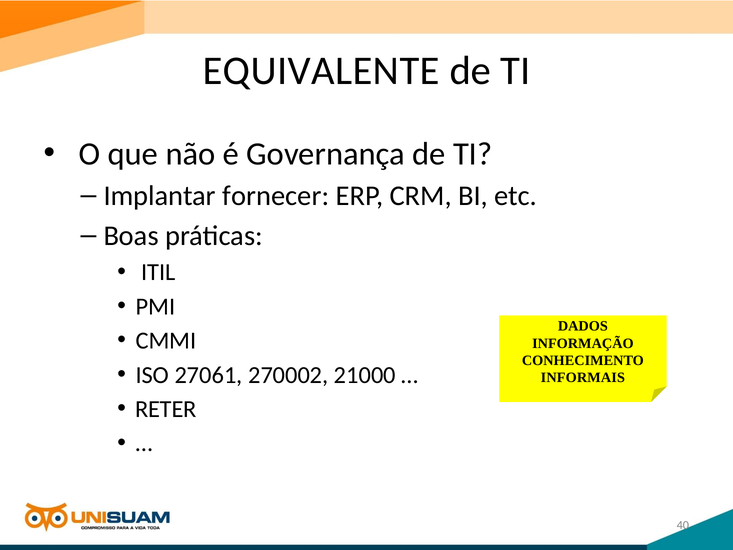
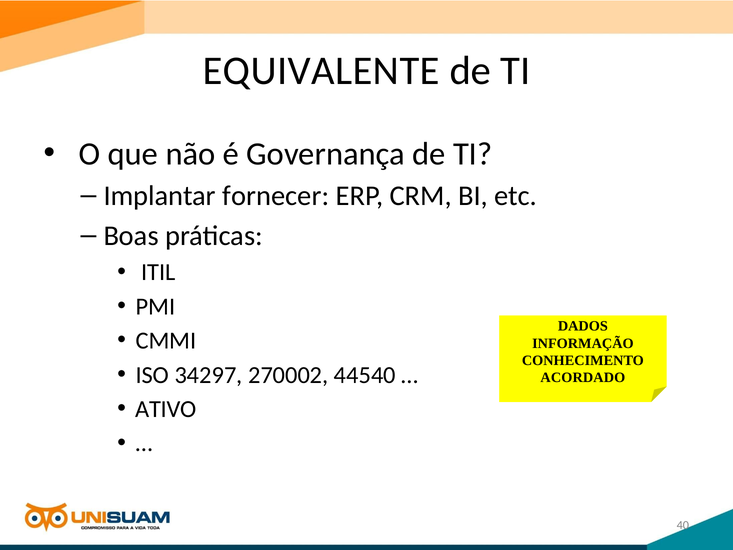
27061: 27061 -> 34297 (209, 375)
21000: 21000 -> 44540 (365, 375)
INFORMAIS: INFORMAIS -> ACORDADO (583, 377)
RETER: RETER -> ATIVO (166, 409)
